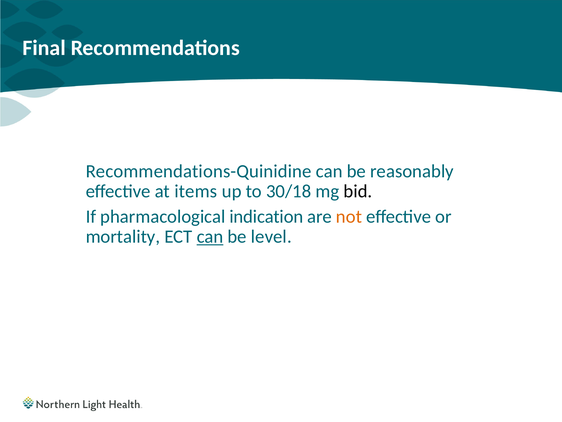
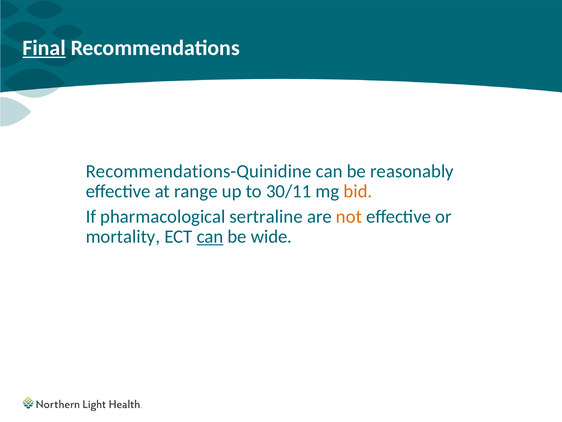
Final underline: none -> present (44, 48)
items: items -> range (196, 191)
30/18: 30/18 -> 30/11 (289, 191)
bid colour: black -> orange (358, 191)
indication: indication -> sertraline (266, 216)
level: level -> wide (271, 237)
